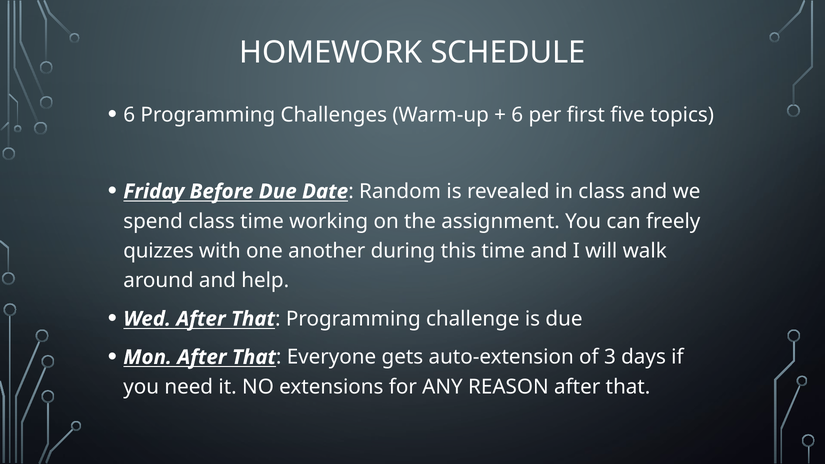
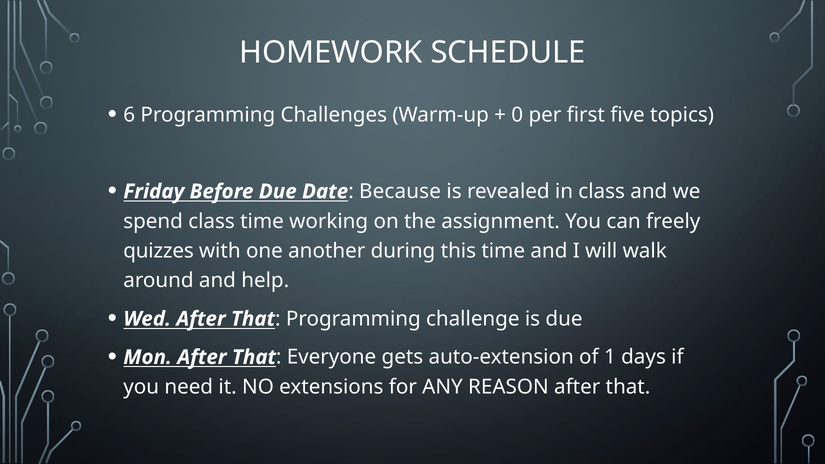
6: 6 -> 0 (517, 115)
Random: Random -> Because (400, 192)
3: 3 -> 1 (610, 357)
